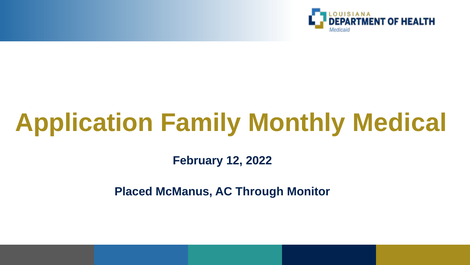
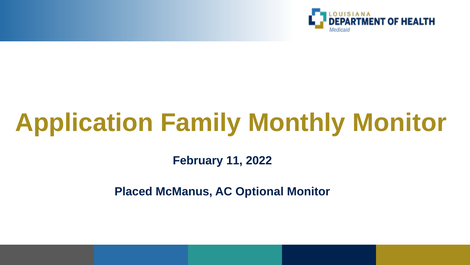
Monthly Medical: Medical -> Monitor (400, 122)
12: 12 -> 11 (234, 160)
Through: Through -> Optional (260, 191)
